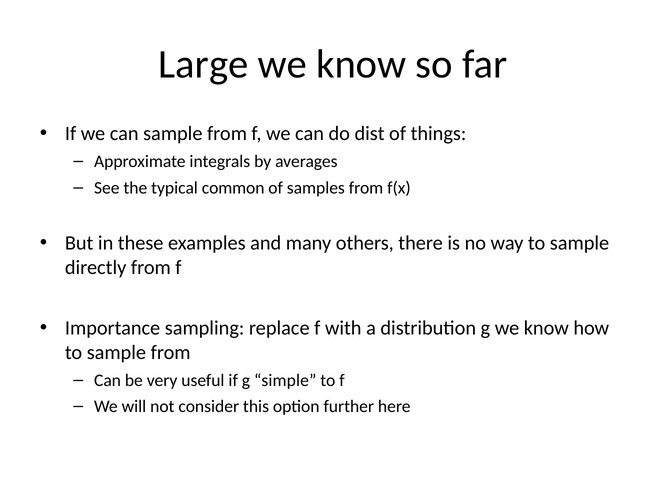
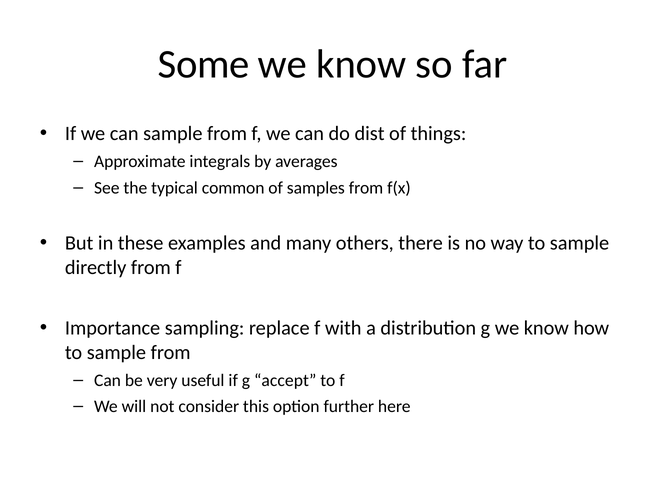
Large: Large -> Some (204, 64)
simple: simple -> accept (285, 380)
